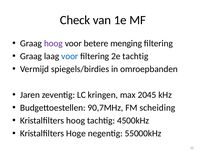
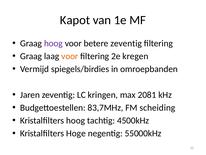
Check: Check -> Kapot (75, 20)
betere menging: menging -> zeventig (126, 43)
voor colour: blue -> orange (70, 56)
2e tachtig: tachtig -> kregen (135, 56)
2045: 2045 -> 2081 (147, 95)
90,7MHz: 90,7MHz -> 83,7MHz (105, 107)
